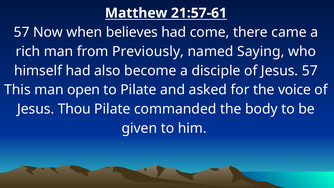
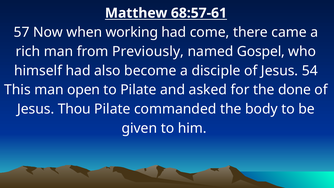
21:57-61: 21:57-61 -> 68:57-61 (199, 13)
believes: believes -> working (132, 32)
Saying: Saying -> Gospel (261, 51)
Jesus 57: 57 -> 54 (310, 71)
voice: voice -> done (295, 90)
